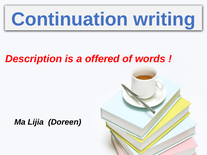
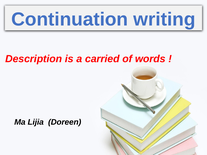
offered: offered -> carried (102, 59)
